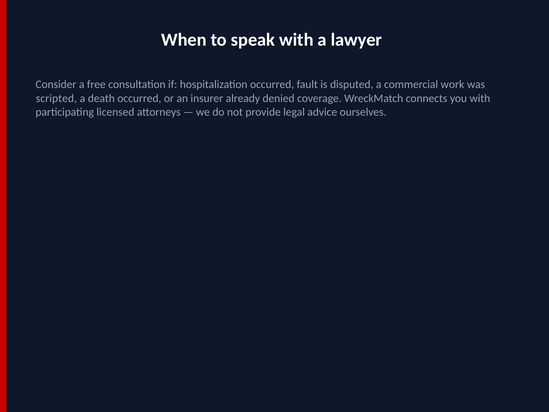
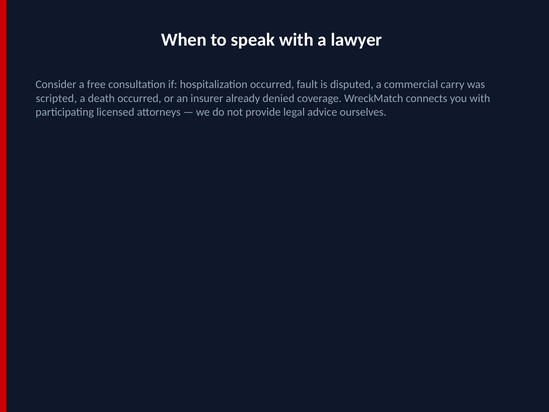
work: work -> carry (453, 84)
